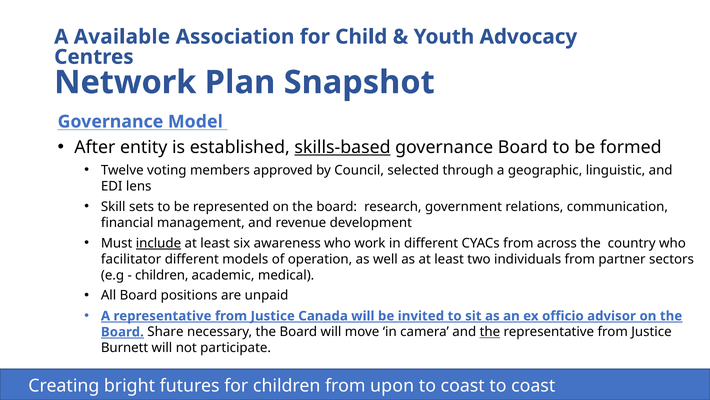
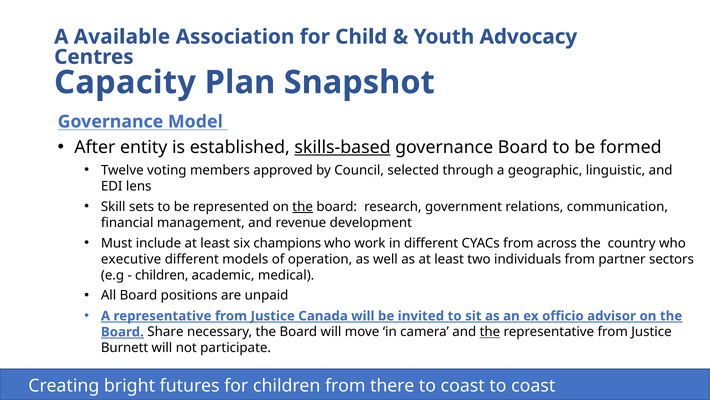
Network: Network -> Capacity (125, 82)
the underline: none -> present (303, 206)
include underline: present -> none (158, 243)
awareness: awareness -> champions (287, 243)
facilitator: facilitator -> executive (131, 259)
upon: upon -> there (392, 385)
